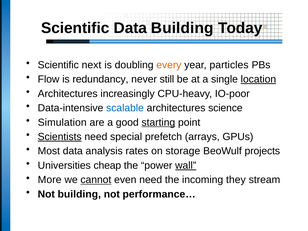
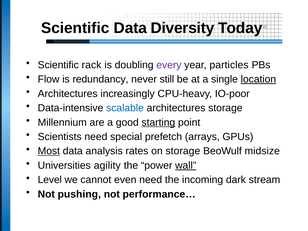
Data Building: Building -> Diversity (182, 28)
next: next -> rack (92, 65)
every colour: orange -> purple (169, 65)
architectures science: science -> storage (225, 108)
Simulation: Simulation -> Millennium (62, 122)
Scientists underline: present -> none (60, 137)
Most underline: none -> present (49, 151)
projects: projects -> midsize (262, 151)
cheap: cheap -> agility (107, 165)
More: More -> Level (50, 180)
cannot underline: present -> none (96, 180)
they: they -> dark (236, 180)
Not building: building -> pushing (79, 194)
